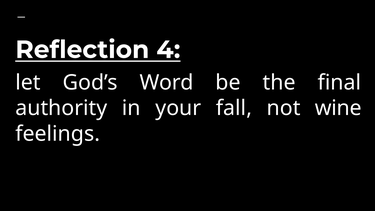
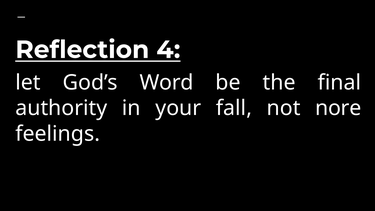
wine: wine -> nore (338, 108)
